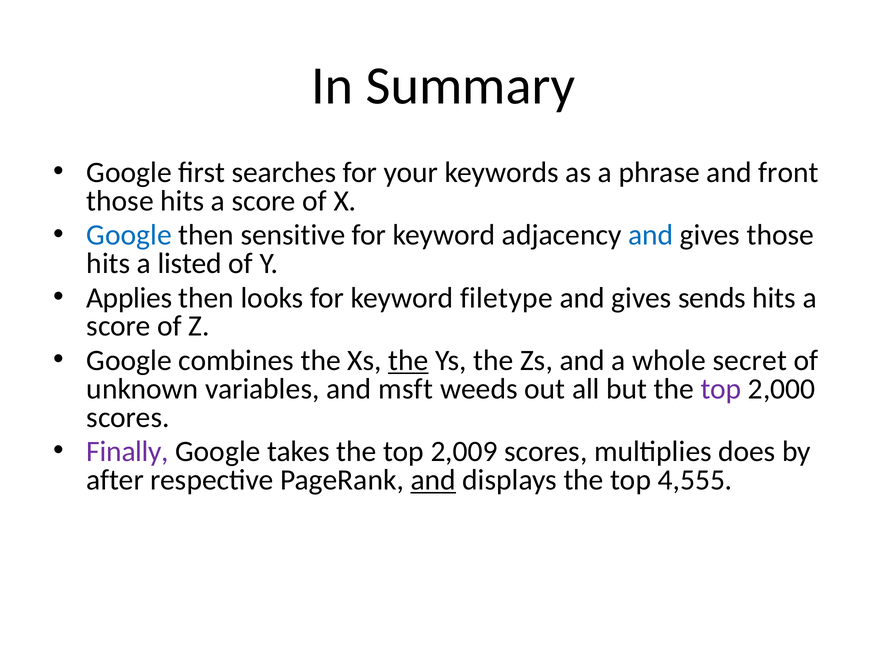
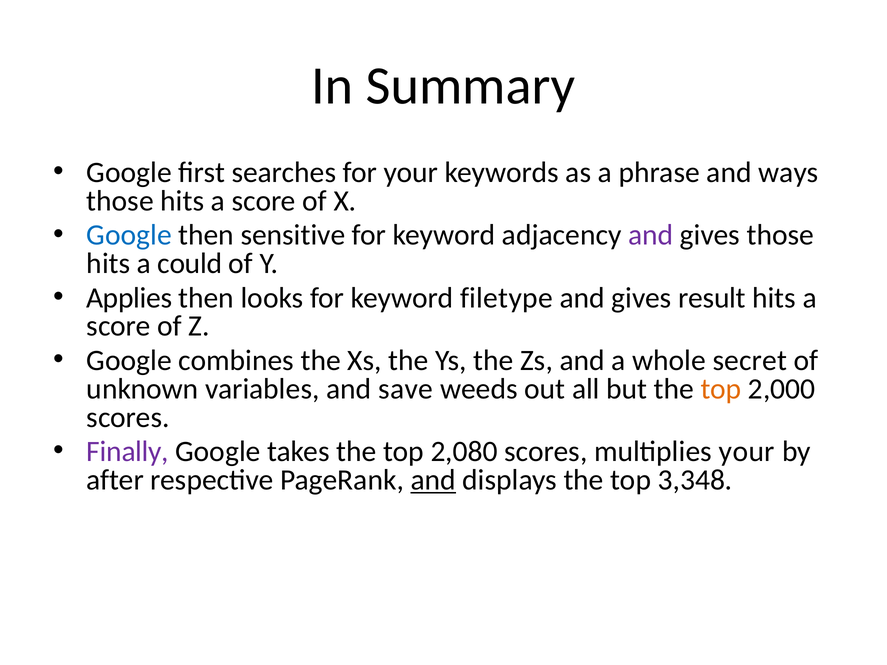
front: front -> ways (788, 173)
and colour: blue -> purple (651, 235)
listed: listed -> could (190, 264)
sends: sends -> result (712, 298)
the underline: present -> none (408, 361)
msft: msft -> save (406, 389)
top colour: purple -> orange (721, 389)
2,009: 2,009 -> 2,080 (464, 452)
multiplies does: does -> your (747, 452)
4,555: 4,555 -> 3,348 (695, 480)
